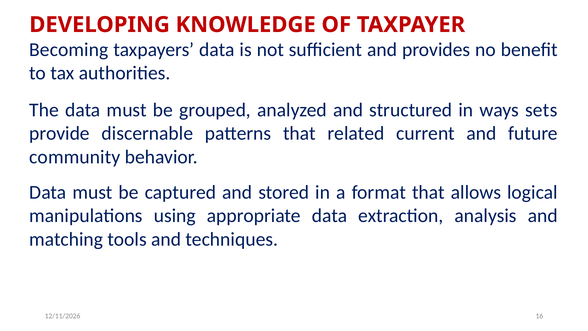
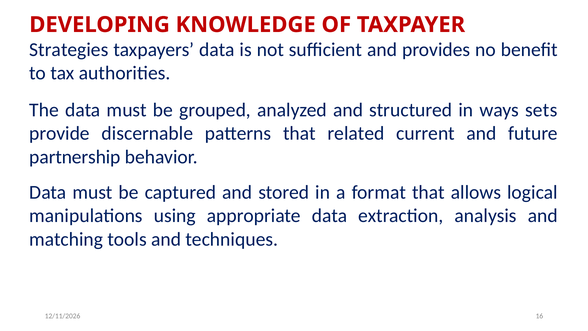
Becoming: Becoming -> Strategies (69, 50)
community: community -> partnership (75, 157)
